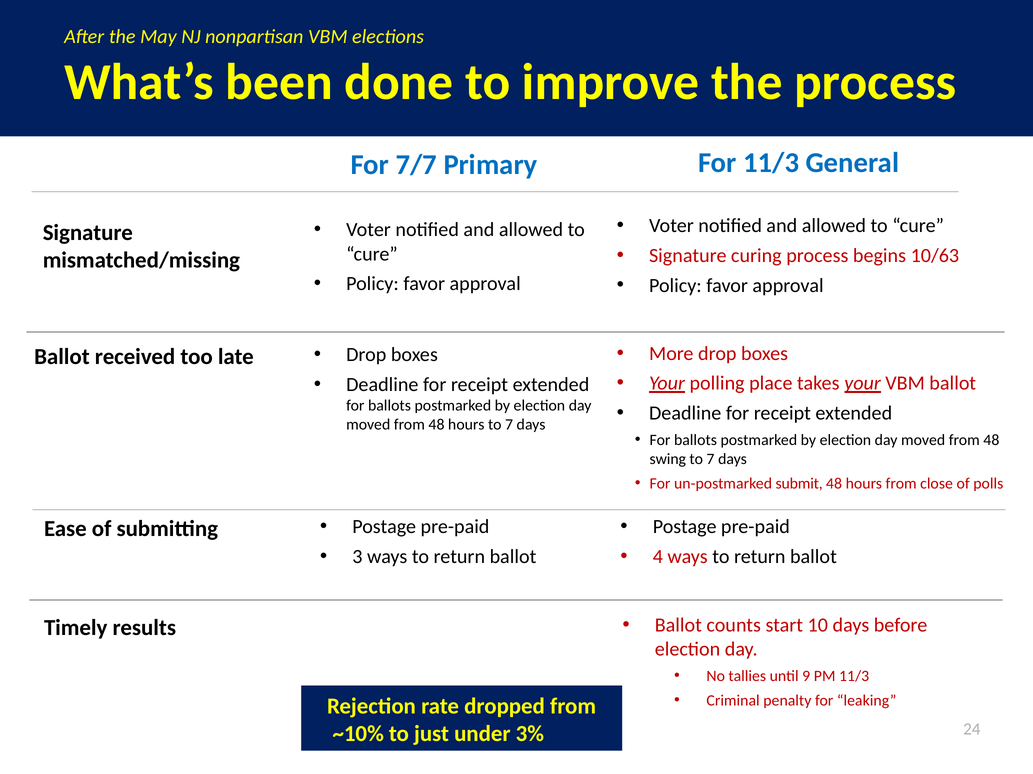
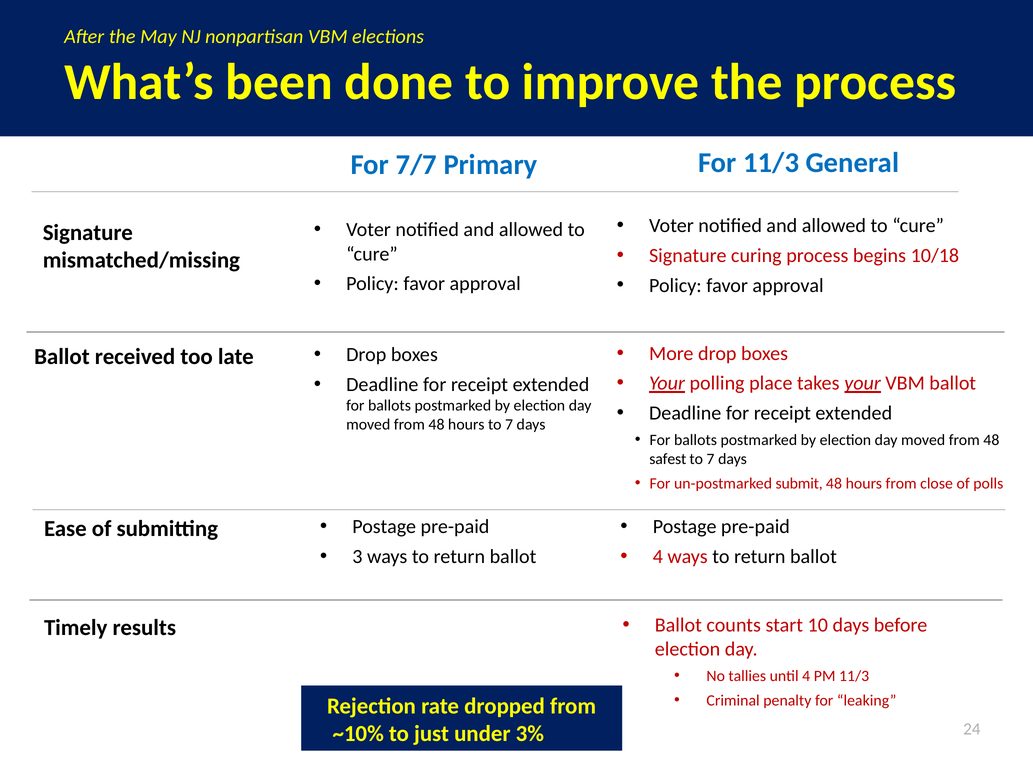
10/63: 10/63 -> 10/18 (935, 256)
swing: swing -> safest (668, 459)
until 9: 9 -> 4 (806, 677)
